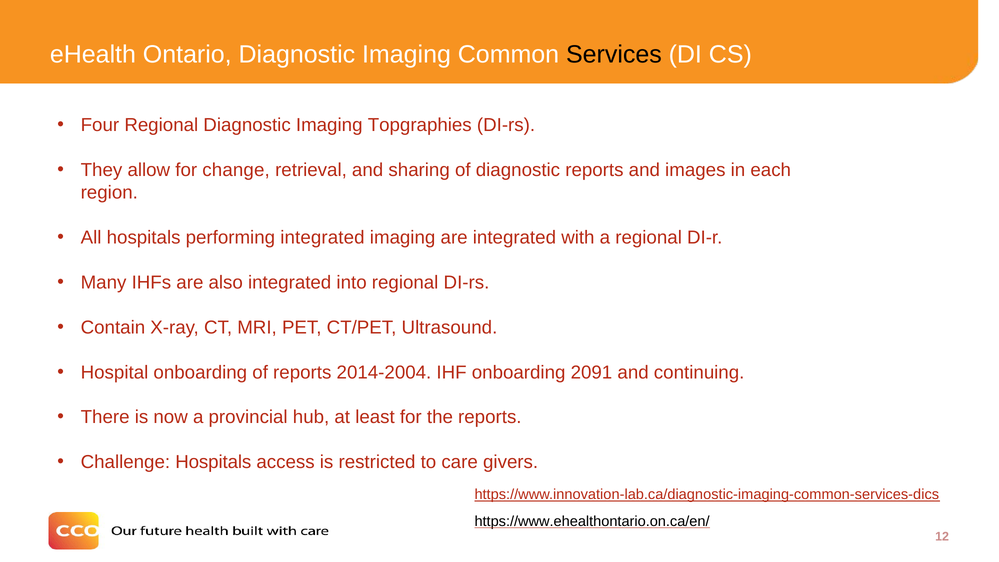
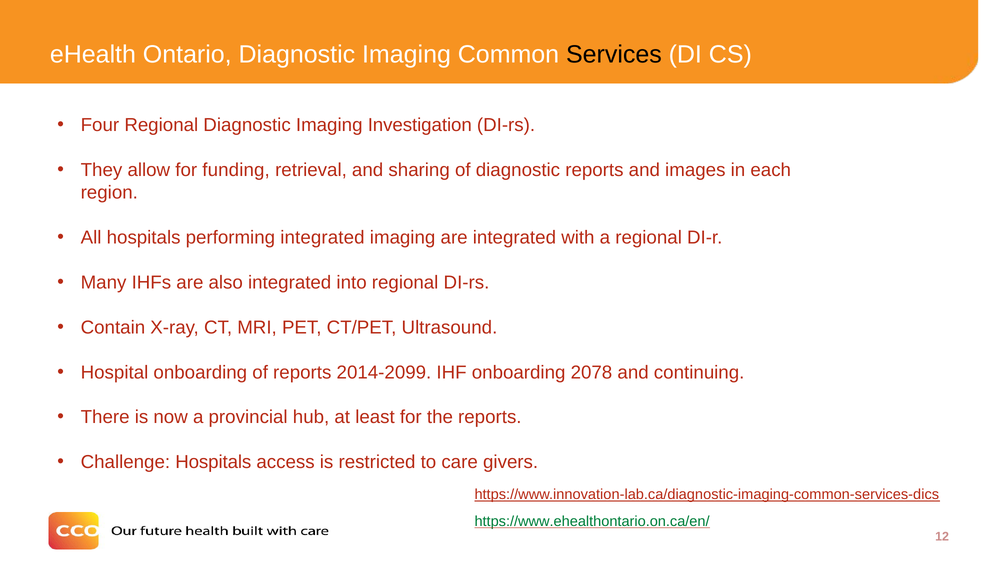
Topgraphies: Topgraphies -> Investigation (420, 125)
change: change -> funding (236, 170)
2014-2004: 2014-2004 -> 2014-2099 (384, 372)
2091: 2091 -> 2078 (591, 372)
https://www.ehealthontario.on.ca/en/ colour: black -> green (592, 521)
